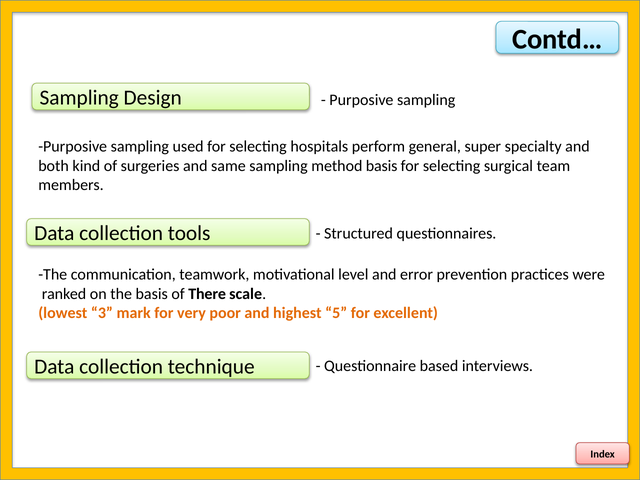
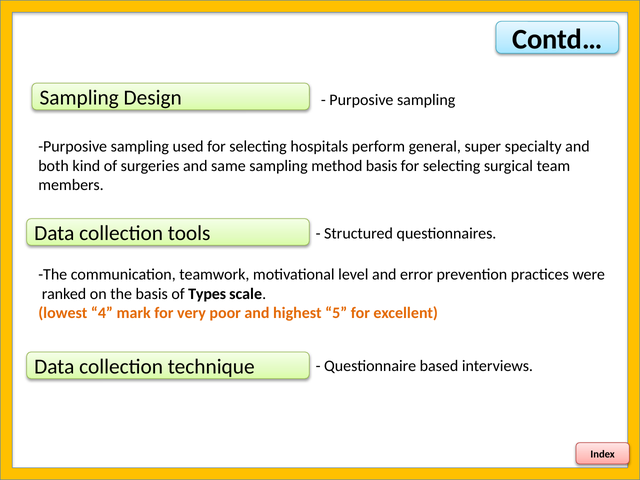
There: There -> Types (207, 294)
3: 3 -> 4 (102, 313)
